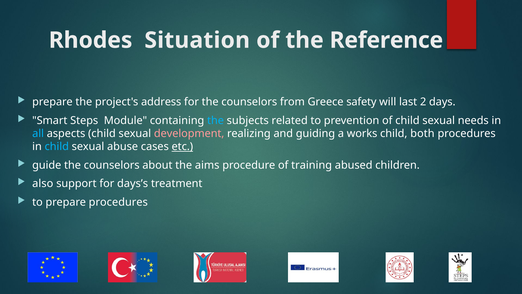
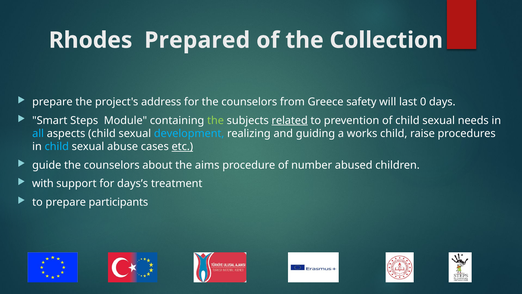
Situation: Situation -> Prepared (197, 40)
Reference: Reference -> Collection (386, 40)
2: 2 -> 0 (423, 102)
the colour: light blue -> light green (215, 120)
related underline: none -> present (290, 120)
development colour: pink -> light blue (189, 133)
both: both -> raise (422, 133)
training: training -> number (312, 165)
also: also -> with (43, 183)
prepare procedures: procedures -> participants (118, 202)
